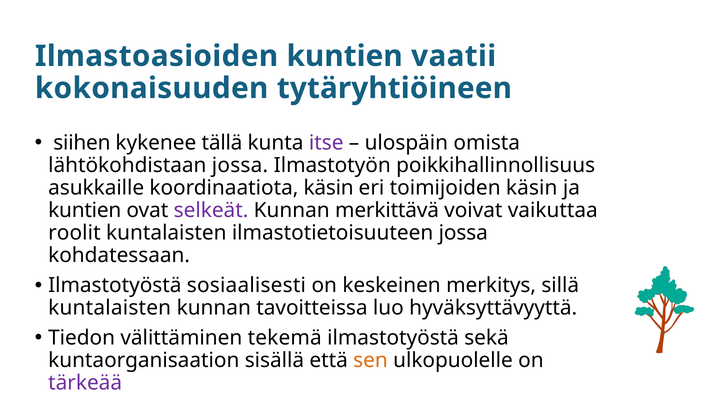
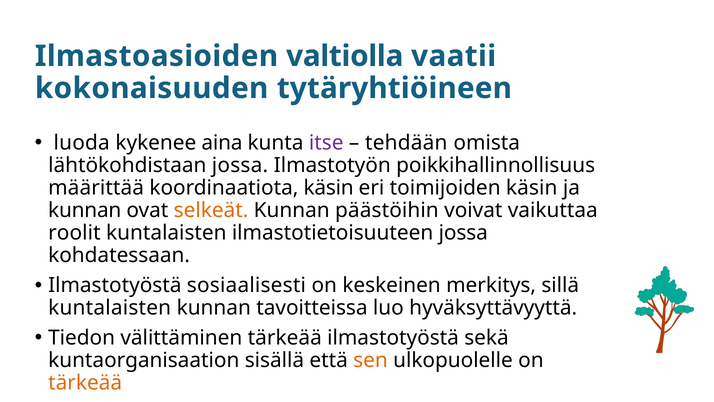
Ilmastoasioiden kuntien: kuntien -> valtiolla (345, 56)
siihen: siihen -> luoda (82, 143)
tällä: tällä -> aina (222, 143)
ulospäin: ulospäin -> tehdään (406, 143)
asukkaille: asukkaille -> määrittää (96, 188)
kuntien: kuntien -> kunnan (85, 210)
selkeät colour: purple -> orange (211, 210)
merkittävä: merkittävä -> päästöihin (387, 210)
välittäminen tekemä: tekemä -> tärkeää (285, 338)
tärkeää colour: purple -> orange (85, 383)
